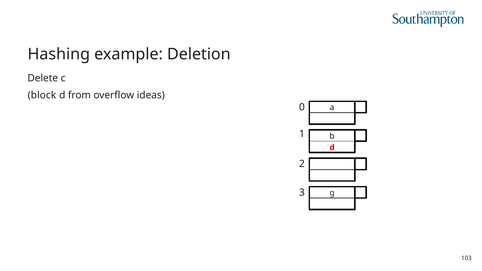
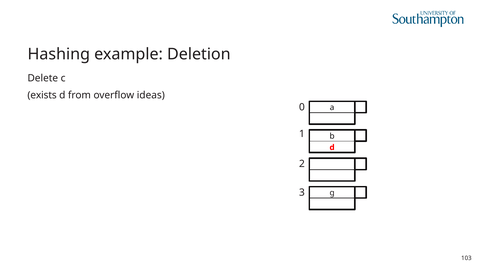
block: block -> exists (42, 95)
